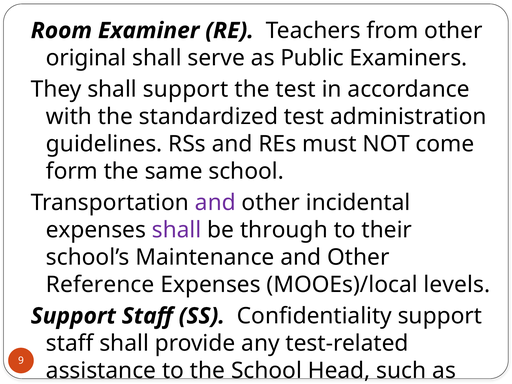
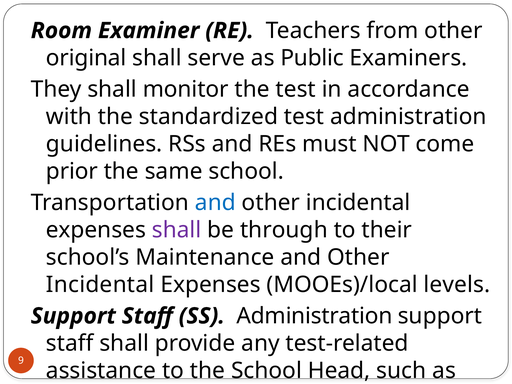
shall support: support -> monitor (186, 89)
form: form -> prior (72, 171)
and colour: purple -> blue (215, 203)
Reference: Reference -> Incidental (100, 285)
SS Confidentiality: Confidentiality -> Administration (314, 316)
